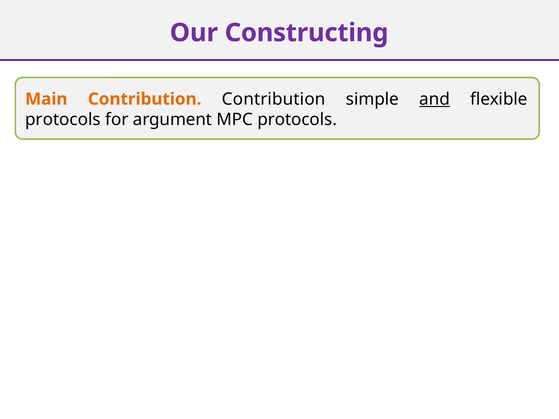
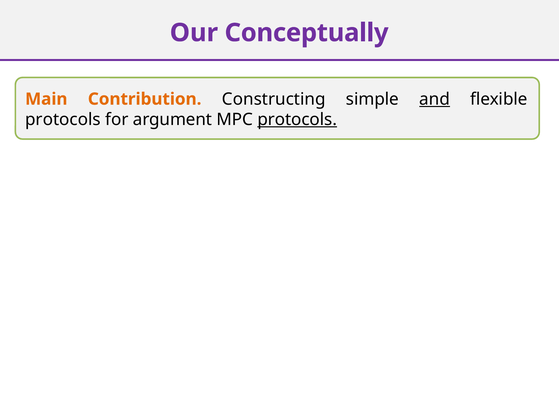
Constructing: Constructing -> Conceptually (307, 33)
Contribution Contribution: Contribution -> Constructing (274, 99)
protocols underline: none -> present (297, 120)
